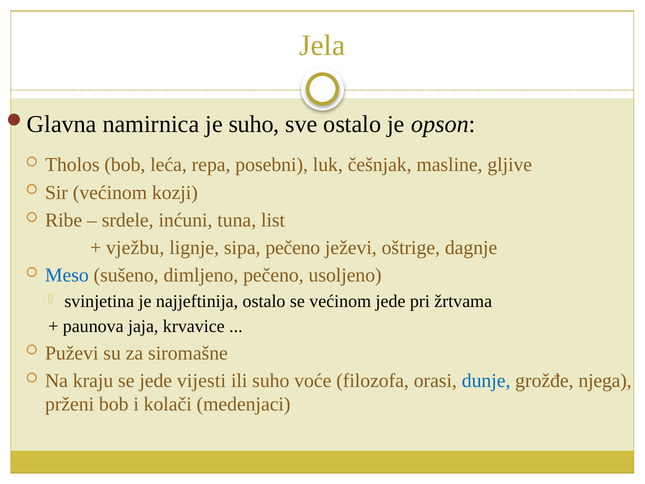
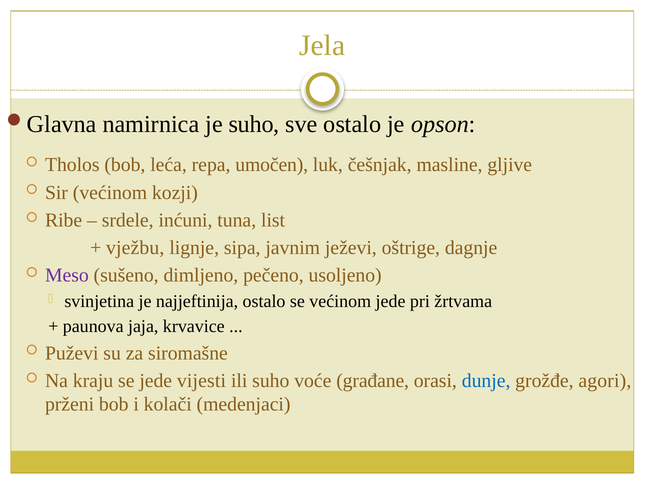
posebni: posebni -> umočen (272, 165)
sipa pečeno: pečeno -> javnim (293, 248)
Meso colour: blue -> purple (67, 275)
filozofa: filozofa -> građane (373, 380)
njega: njega -> agori (605, 380)
